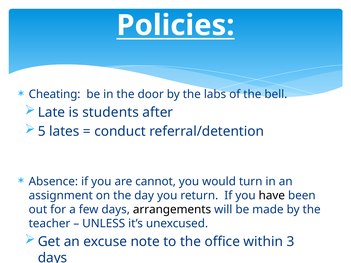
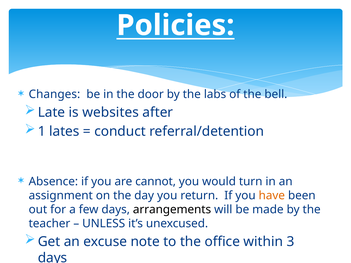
Cheating: Cheating -> Changes (54, 94)
students: students -> websites (111, 112)
5: 5 -> 1 (42, 132)
have colour: black -> orange (272, 196)
